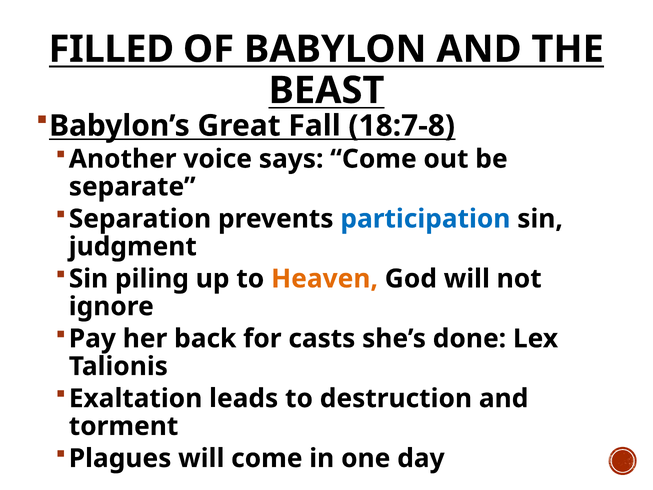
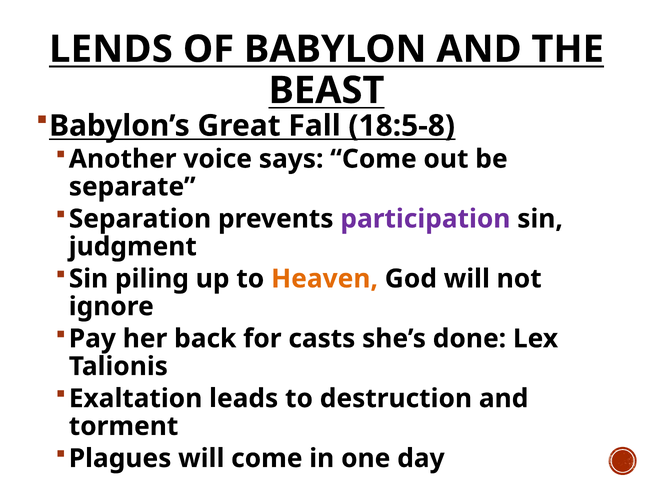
FILLED: FILLED -> LENDS (111, 49)
18:7-8: 18:7-8 -> 18:5-8 (402, 126)
participation colour: blue -> purple (425, 219)
